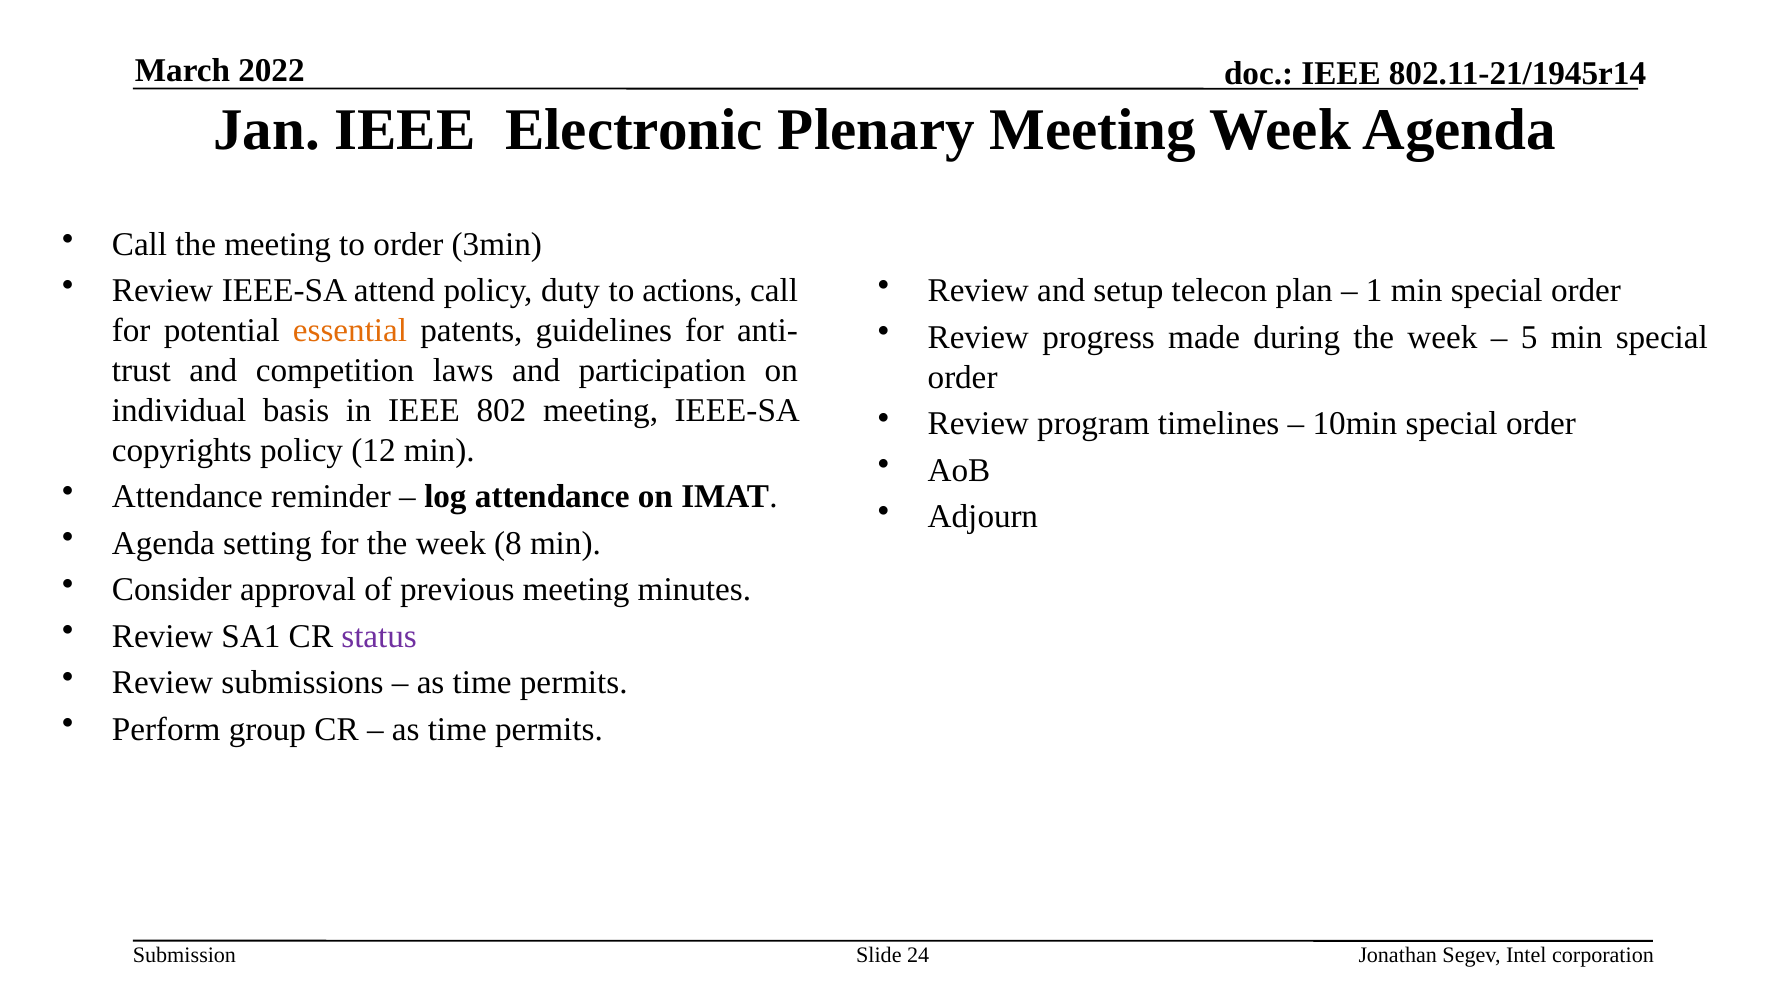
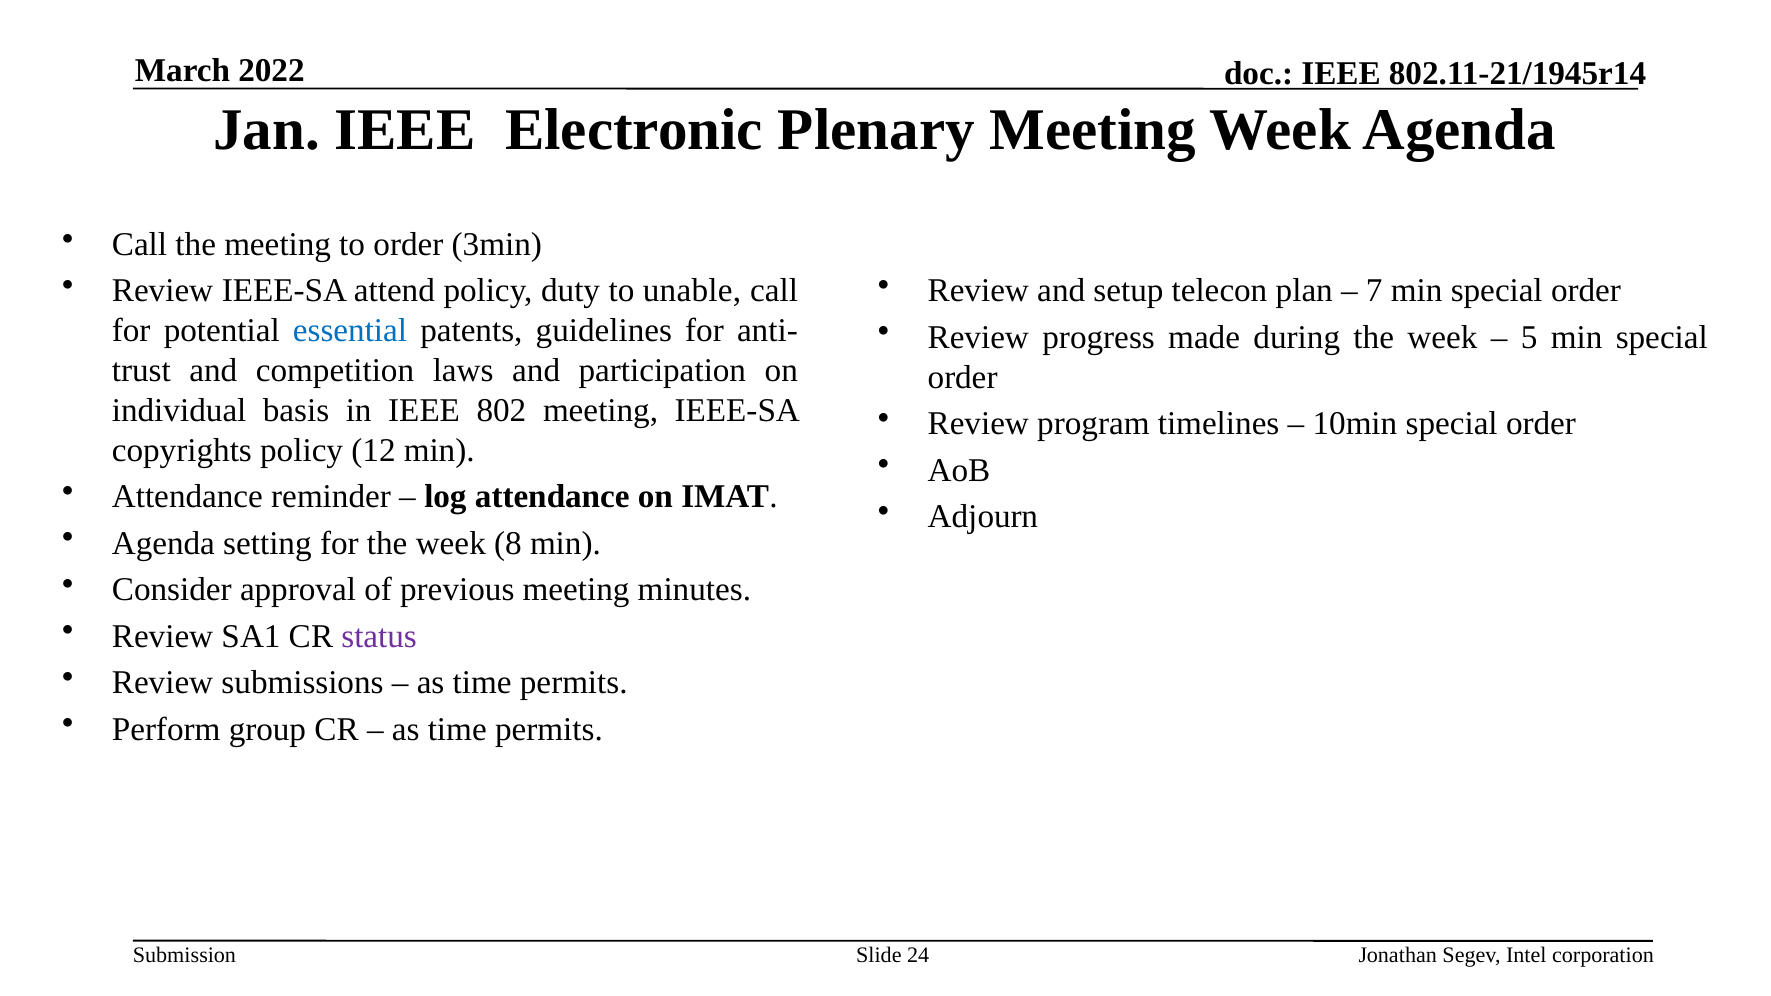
actions: actions -> unable (692, 291)
1: 1 -> 7 (1374, 291)
essential colour: orange -> blue (350, 331)
